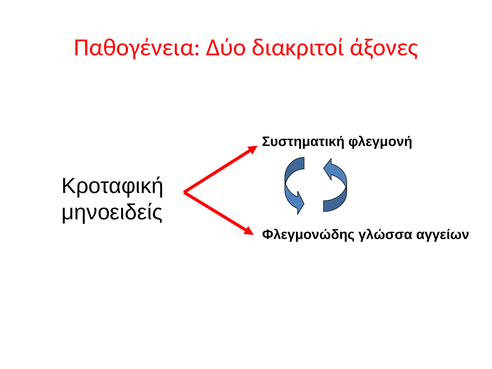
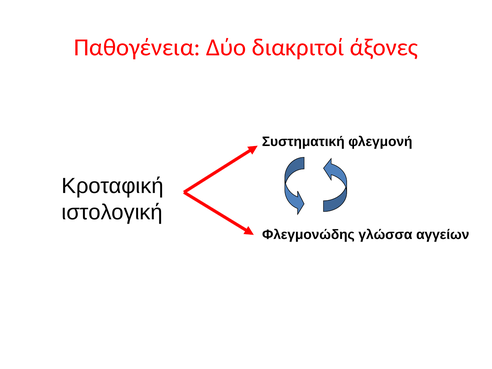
μηνοειδείς: μηνοειδείς -> ιστολογική (112, 212)
